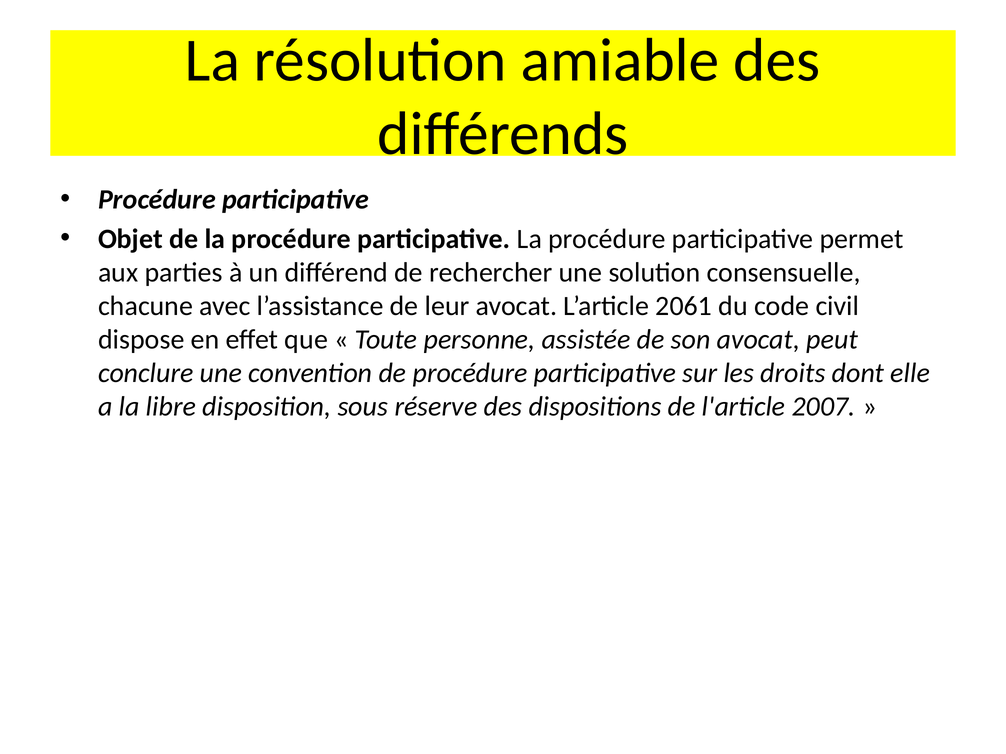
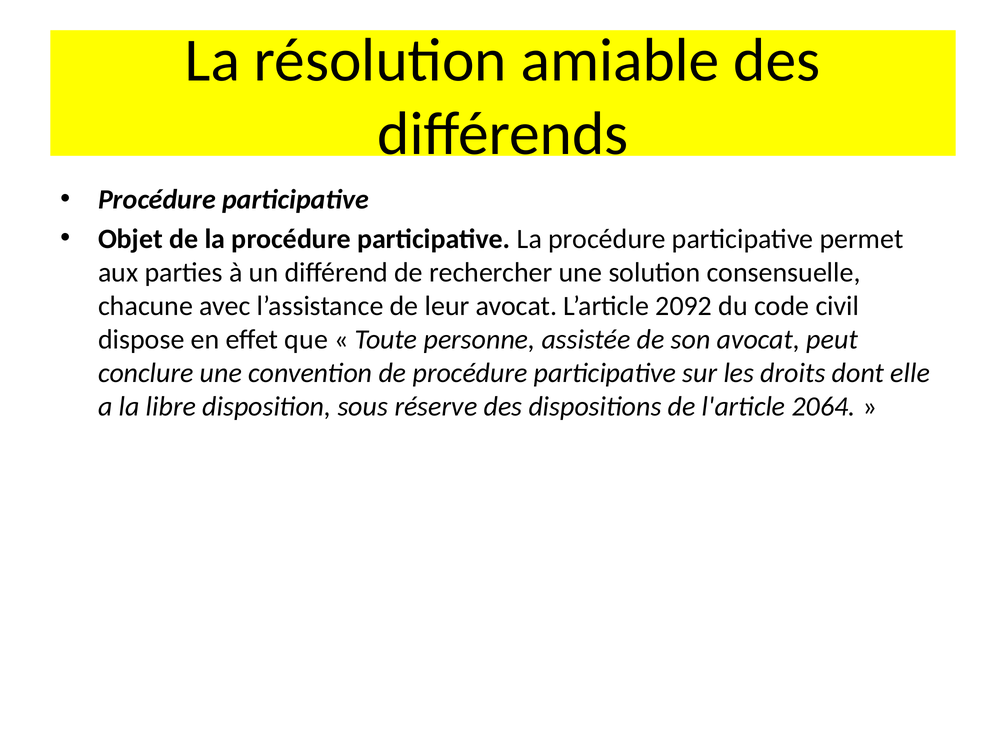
2061: 2061 -> 2092 (684, 306)
2007: 2007 -> 2064 (824, 407)
